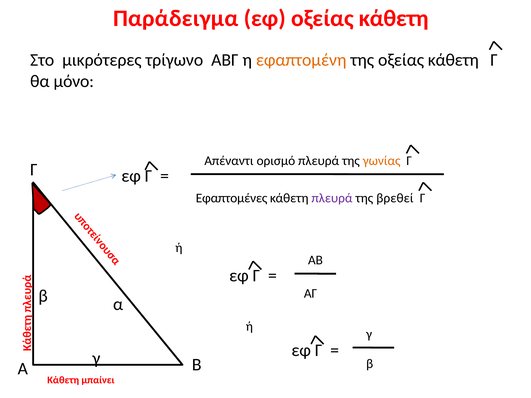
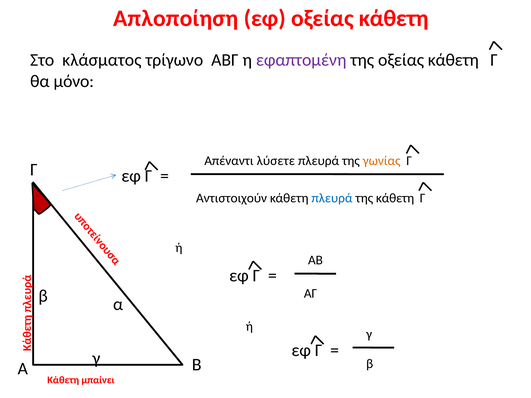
Παράδειγμα: Παράδειγμα -> Απλοποίηση (176, 18)
μικρότερες: μικρότερες -> κλάσματος (102, 60)
εφαπτομένη colour: orange -> purple (301, 60)
ορισμό: ορισμό -> λύσετε (276, 161)
Εφαπτομένες: Εφαπτομένες -> Αντιστοιχούν (232, 198)
πλευρά colour: purple -> blue (332, 198)
της βρεθεί: βρεθεί -> κάθετη (395, 198)
